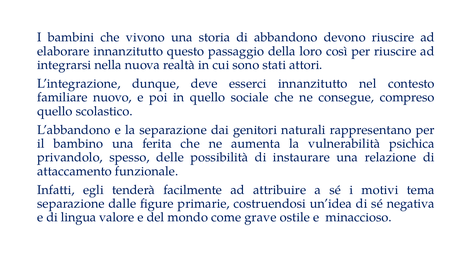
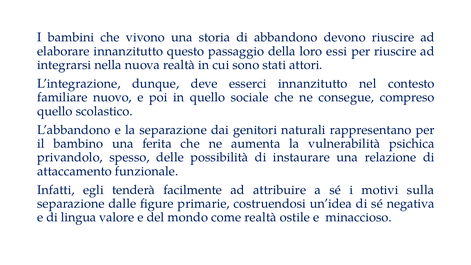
così: così -> essi (337, 51)
tema: tema -> sulla (421, 190)
come grave: grave -> realtà (261, 217)
